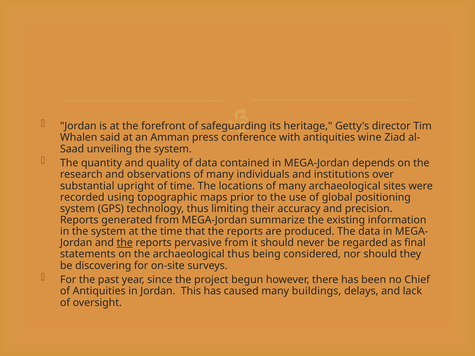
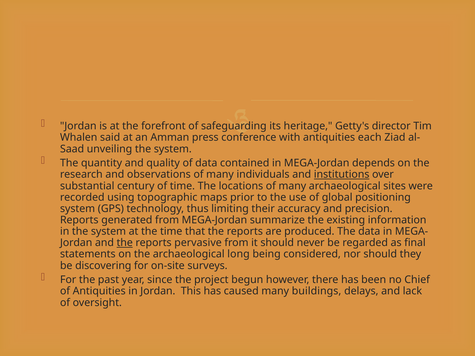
wine: wine -> each (370, 138)
institutions underline: none -> present (342, 175)
upright: upright -> century (136, 186)
archaeological thus: thus -> long (239, 254)
